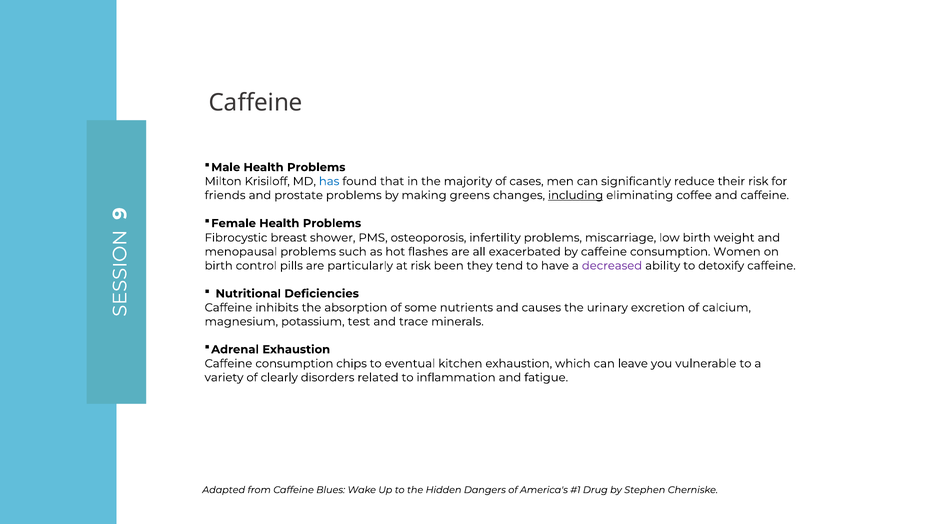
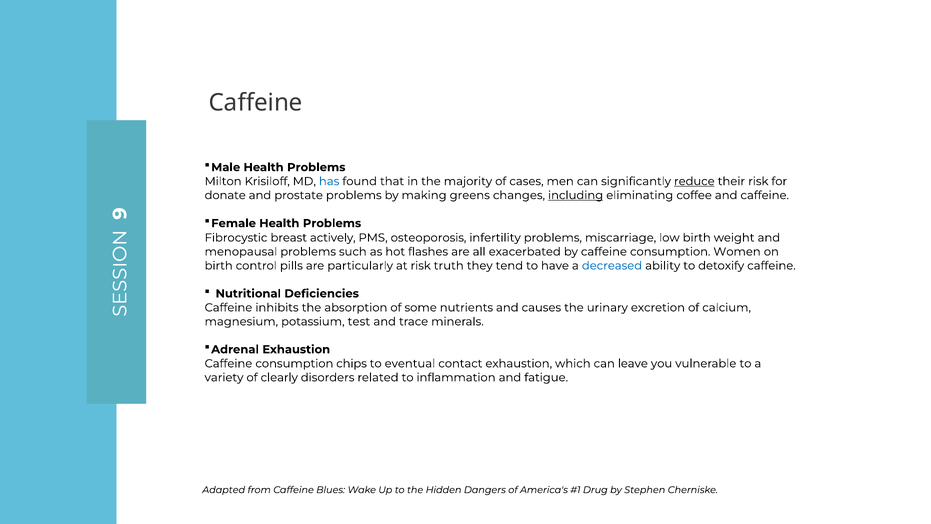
reduce underline: none -> present (694, 181)
friends: friends -> donate (225, 195)
shower: shower -> actively (333, 238)
been: been -> truth (449, 266)
decreased colour: purple -> blue (612, 266)
kitchen: kitchen -> contact (460, 363)
